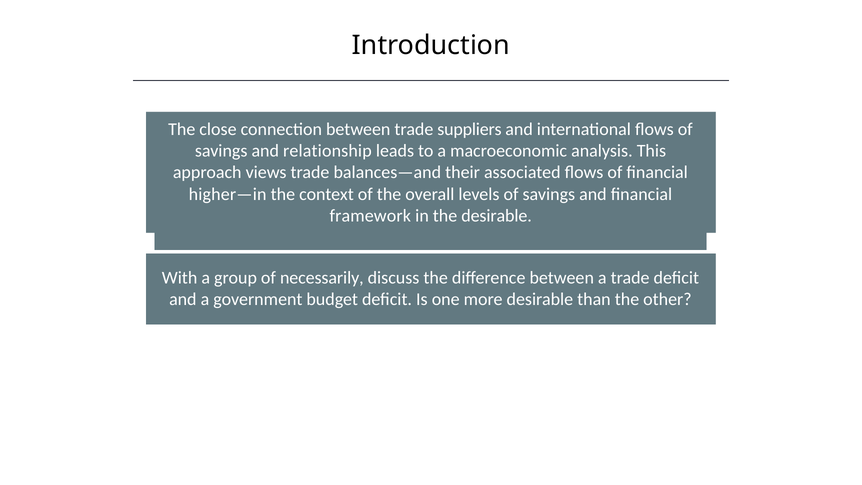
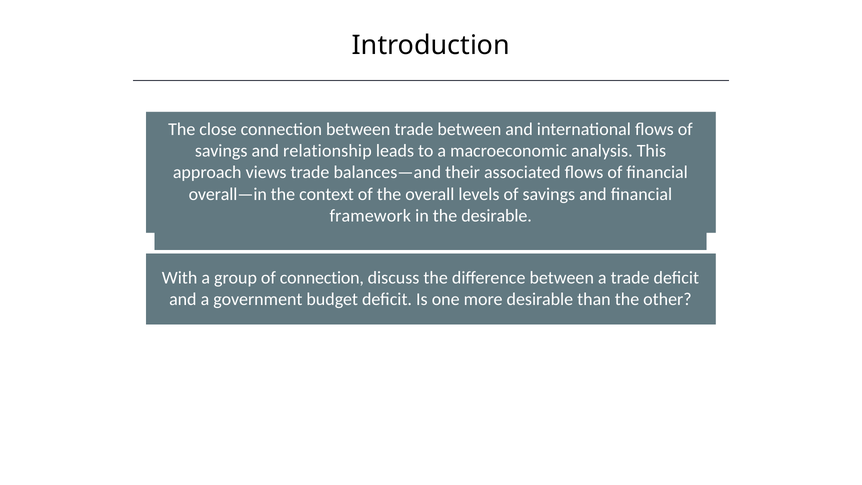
trade suppliers: suppliers -> between (469, 129)
higher—in: higher—in -> overall—in (228, 194)
of necessarily: necessarily -> connection (322, 278)
